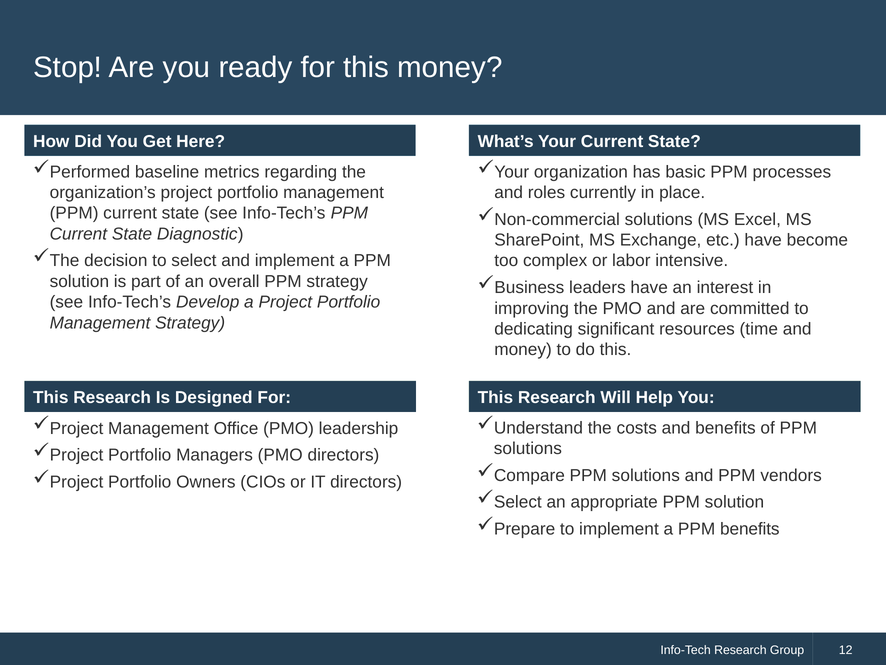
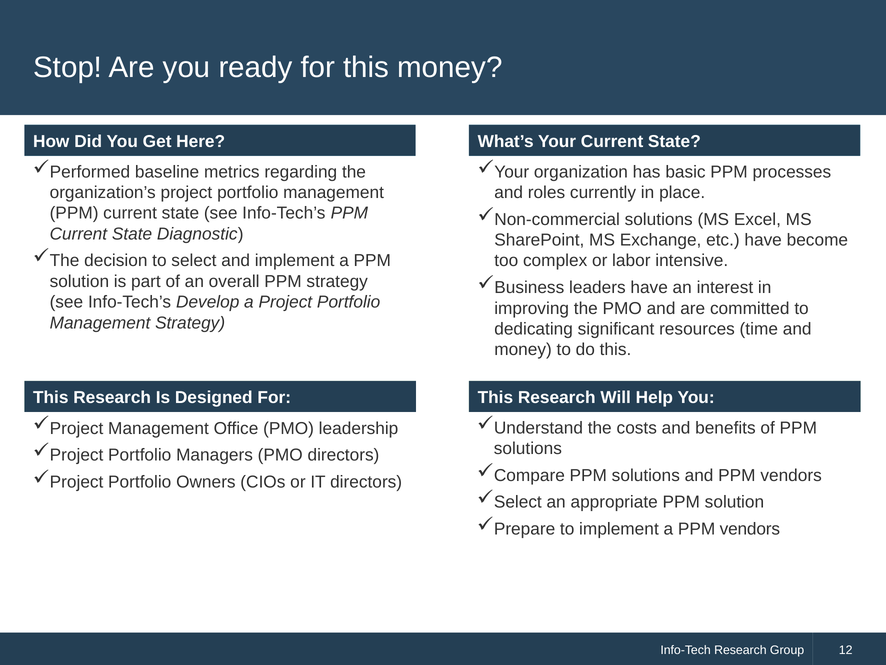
a PPM benefits: benefits -> vendors (750, 529)
